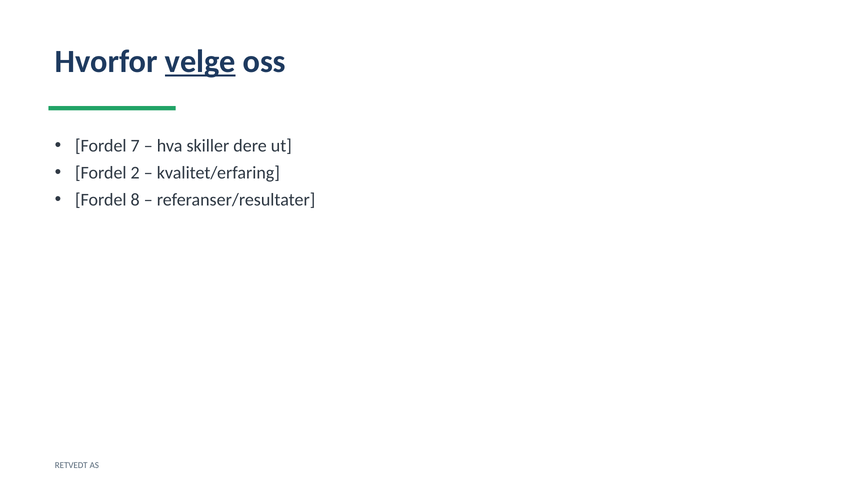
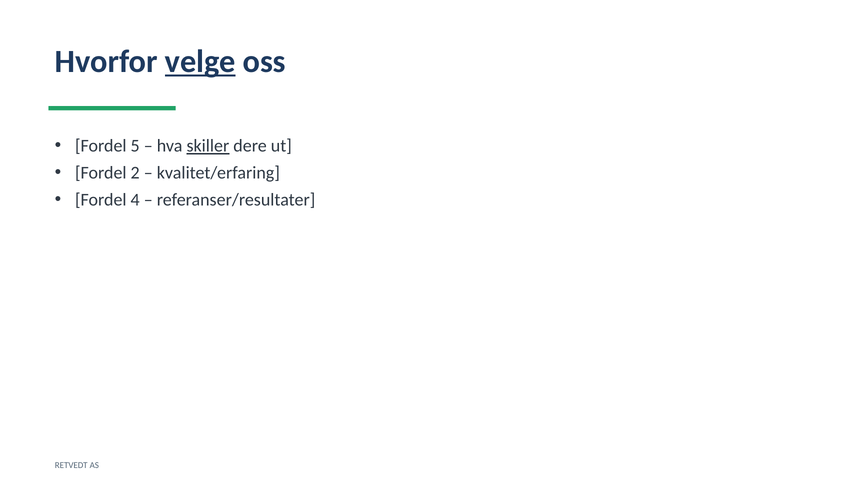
7: 7 -> 5 (135, 146)
skiller underline: none -> present (208, 146)
8: 8 -> 4 (135, 200)
